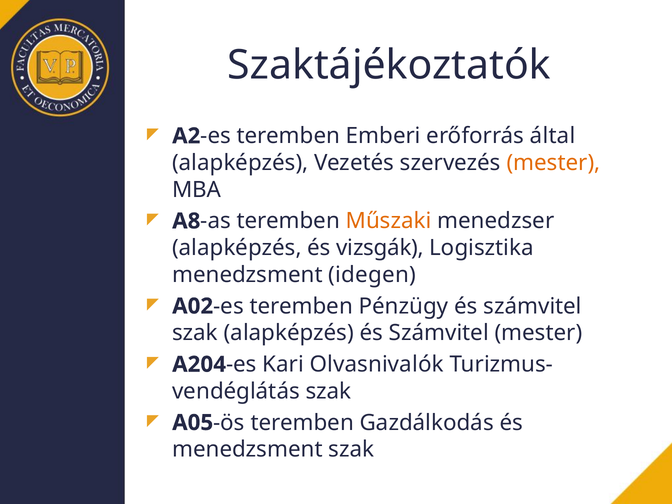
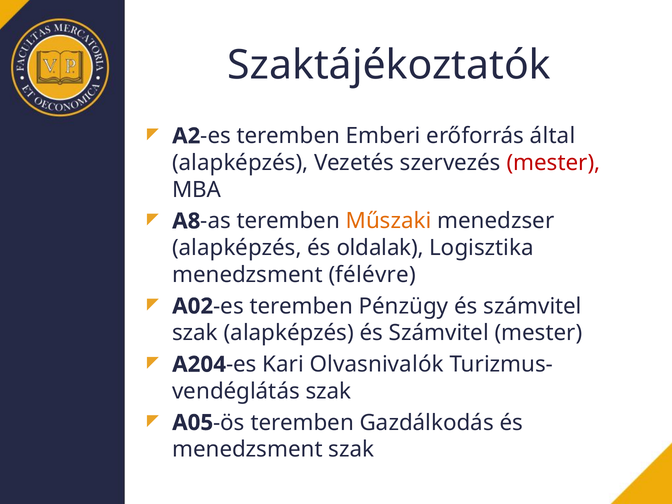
mester colour: orange -> red (553, 163)
vizsgák: vizsgák -> oldalak (380, 248)
idegen: idegen -> félévre (372, 275)
